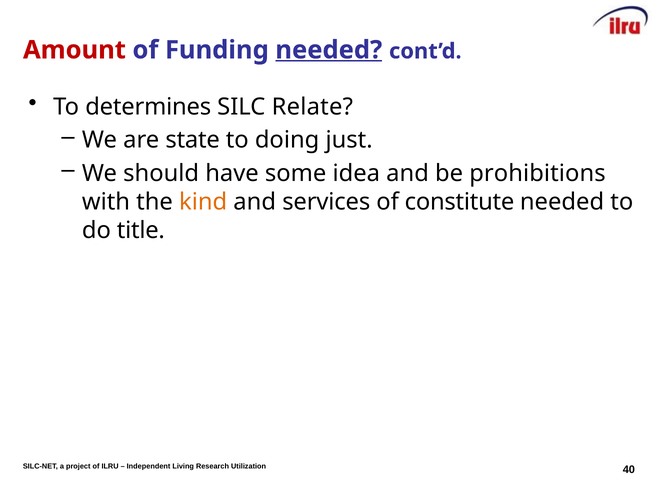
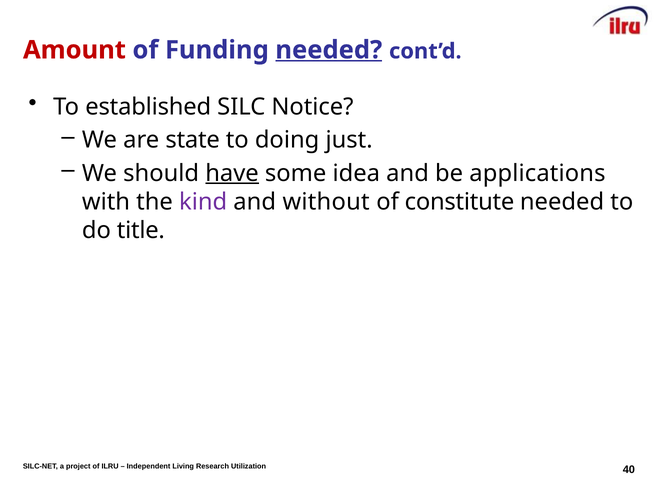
determines: determines -> established (148, 107)
Relate: Relate -> Notice (312, 107)
have underline: none -> present (232, 173)
prohibitions: prohibitions -> applications (537, 173)
kind colour: orange -> purple (203, 202)
services: services -> without (326, 202)
